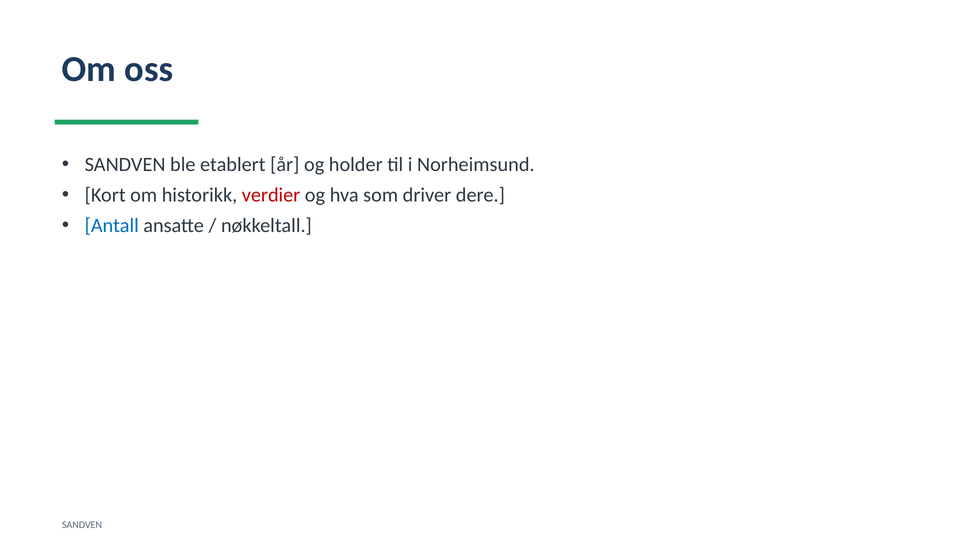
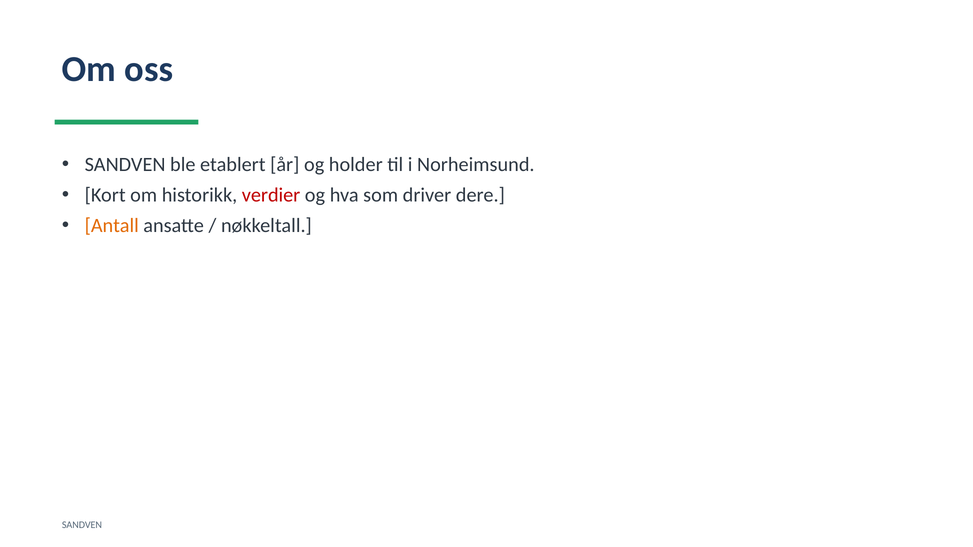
Antall colour: blue -> orange (112, 226)
